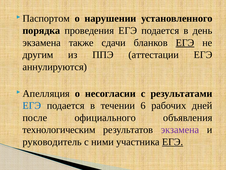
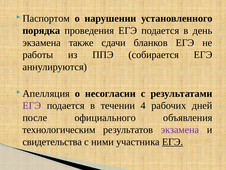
ЕГЭ underline: present -> none (185, 43)
другим: другим -> работы (38, 55)
аттестации: аттестации -> собирается (154, 55)
ЕГЭ colour: blue -> purple (32, 105)
6: 6 -> 4 (143, 105)
руководитель: руководитель -> свидетельства (52, 142)
